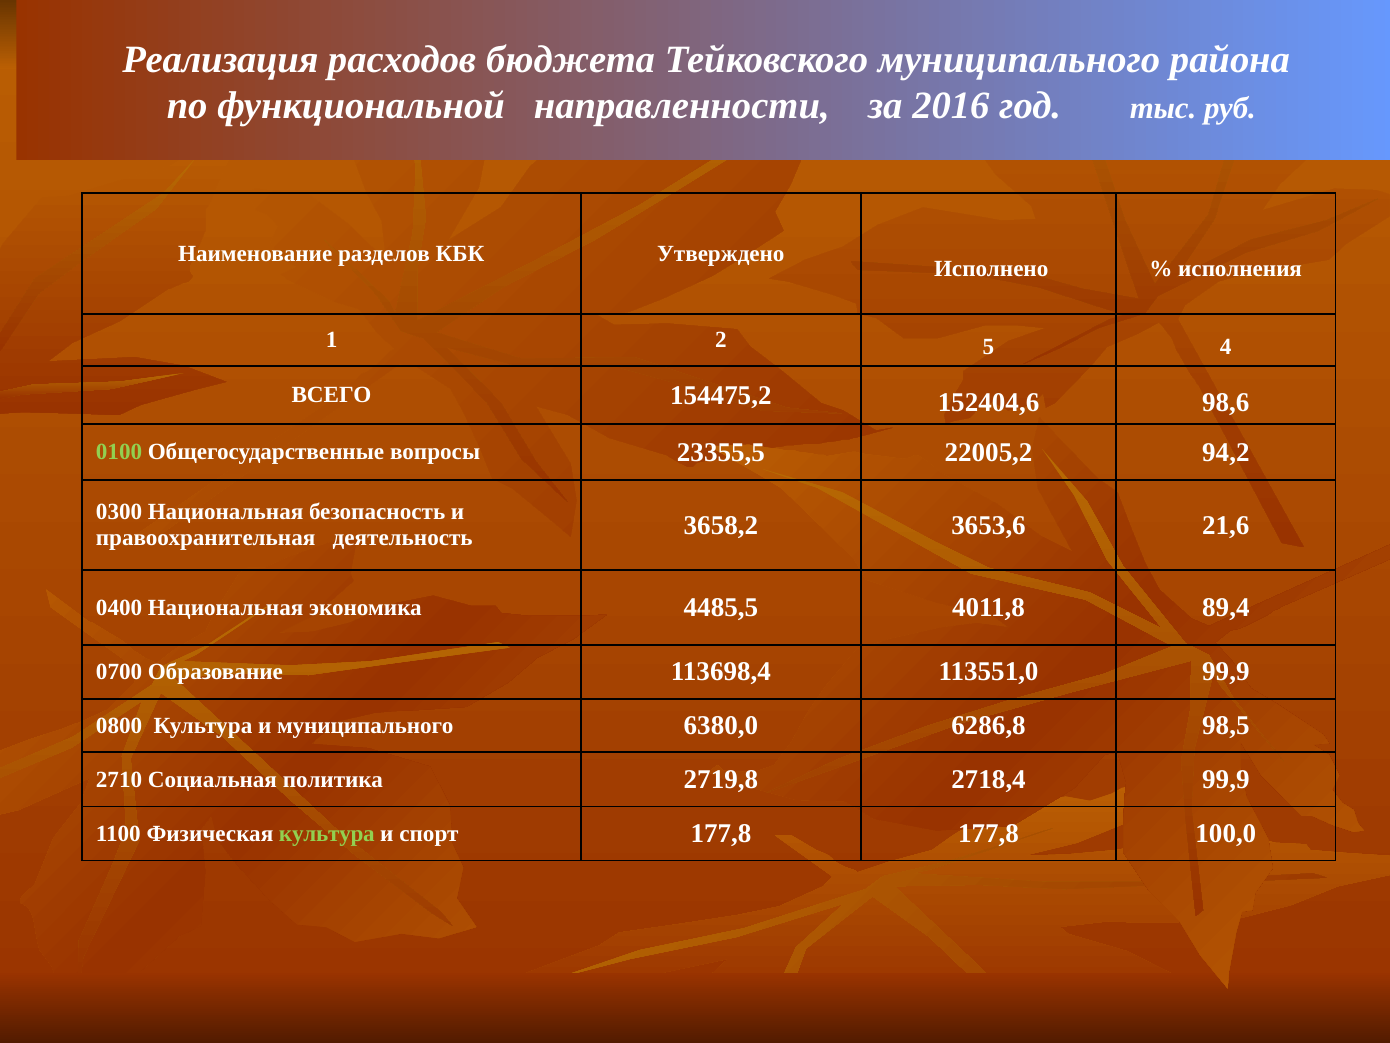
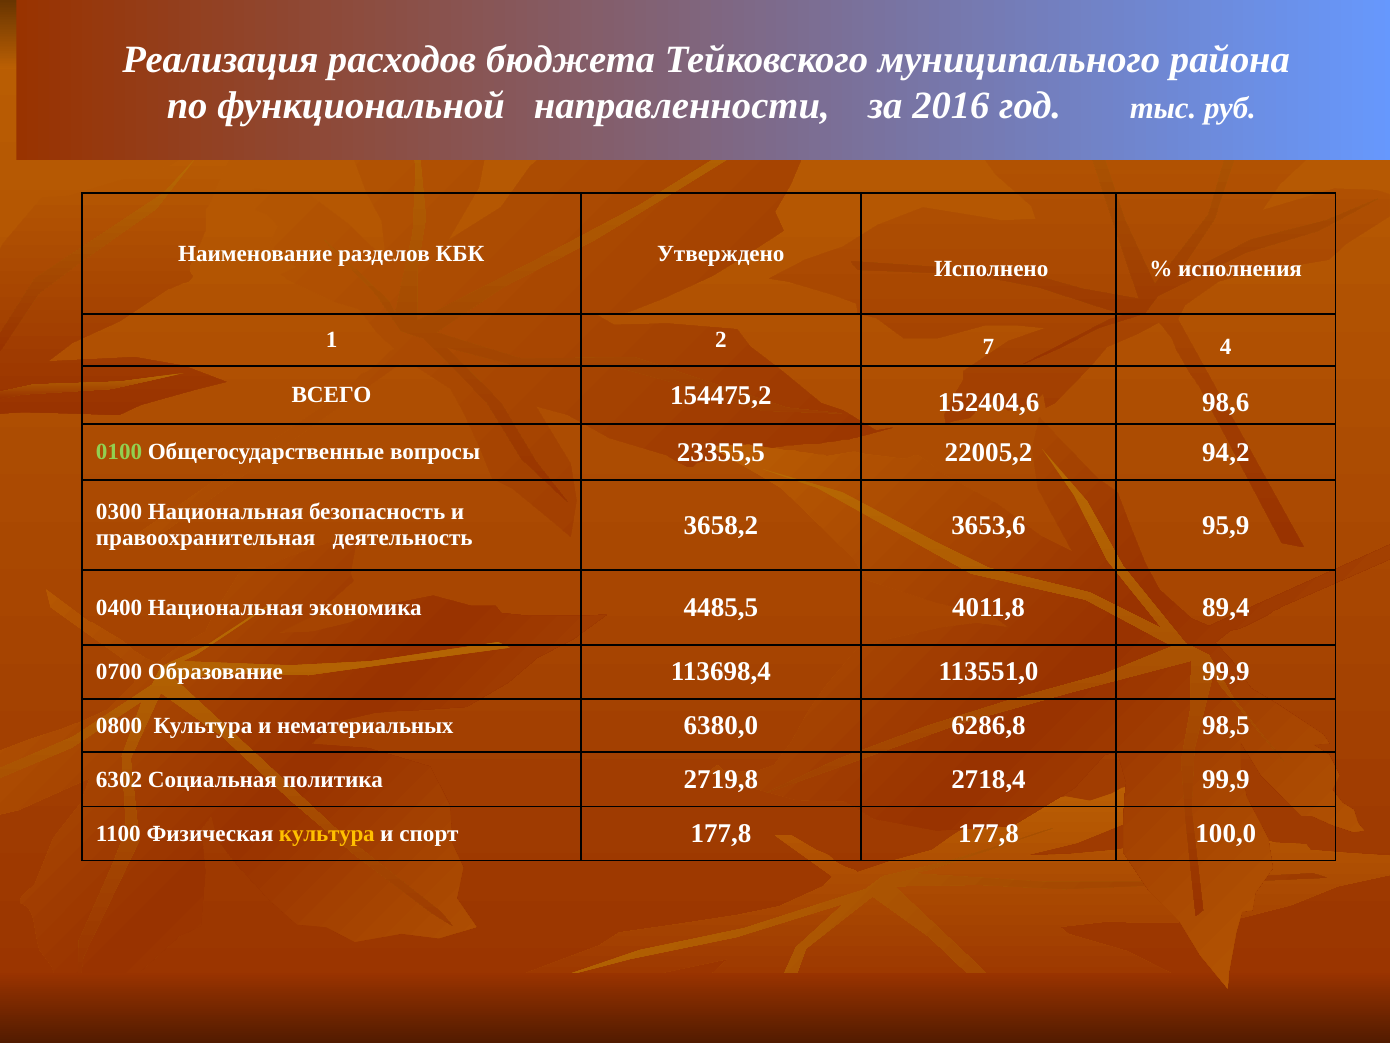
5: 5 -> 7 (988, 346)
21,6: 21,6 -> 95,9 (1226, 525)
и муниципального: муниципального -> нематериальных (365, 725)
2710: 2710 -> 6302 (119, 779)
культура colour: light green -> yellow (327, 833)
